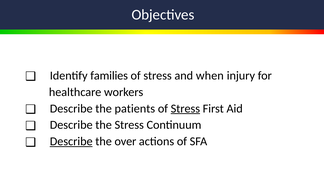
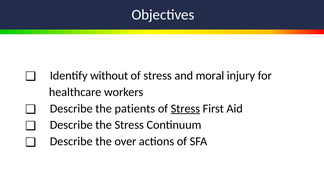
families: families -> without (109, 76)
when: when -> moral (210, 76)
Describe underline: present -> none (71, 142)
